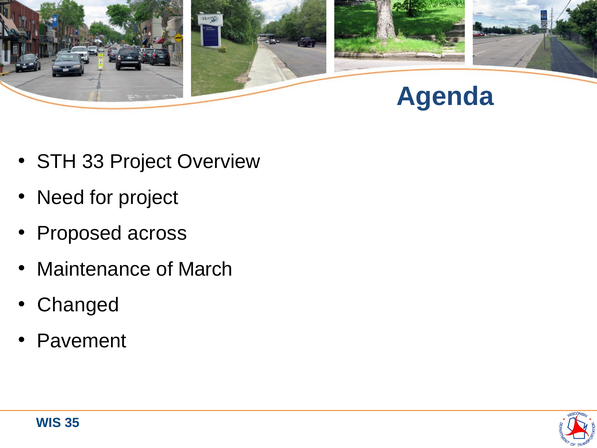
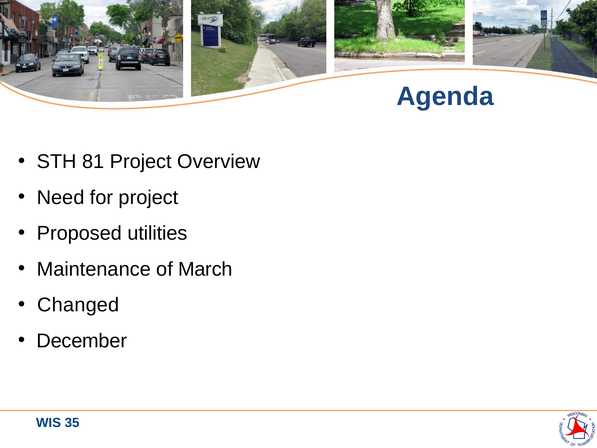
33: 33 -> 81 (93, 162)
across: across -> utilities (157, 233)
Pavement: Pavement -> December (82, 341)
